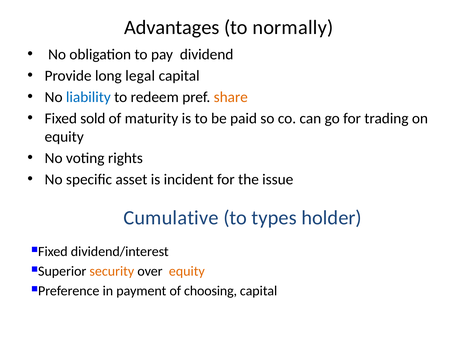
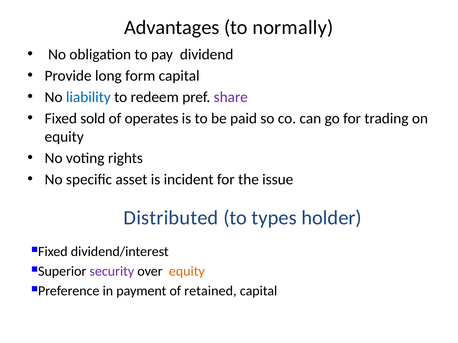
legal: legal -> form (140, 76)
share colour: orange -> purple (231, 97)
maturity: maturity -> operates (152, 119)
Cumulative: Cumulative -> Distributed (171, 218)
security colour: orange -> purple (112, 272)
choosing: choosing -> retained (210, 291)
